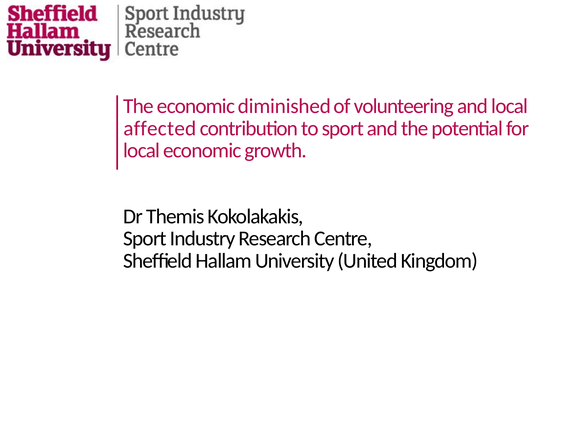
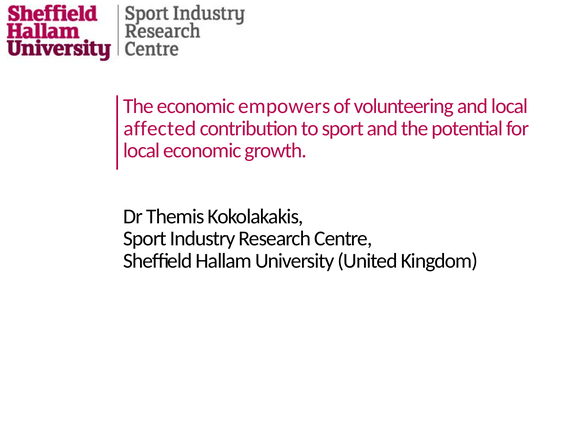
diminished: diminished -> empowers (284, 106)
